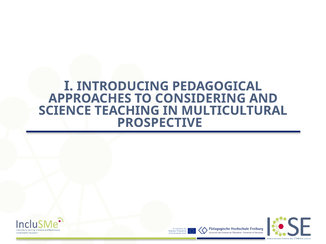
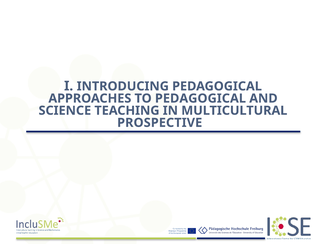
TO CONSIDERING: CONSIDERING -> PEDAGOGICAL (200, 99)
